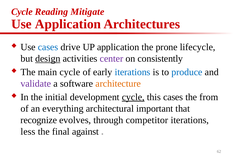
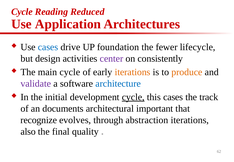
Mitigate: Mitigate -> Reduced (87, 12)
UP application: application -> foundation (118, 47)
prone: prone -> fewer (167, 47)
design underline: present -> none (48, 59)
iterations colour: blue -> orange (133, 72)
produce colour: blue -> orange (187, 72)
architecture colour: orange -> blue (118, 84)
from: from -> track (209, 97)
everything: everything -> documents (63, 109)
competitor: competitor -> abstraction (147, 120)
less: less -> also (28, 132)
against: against -> quality (85, 132)
